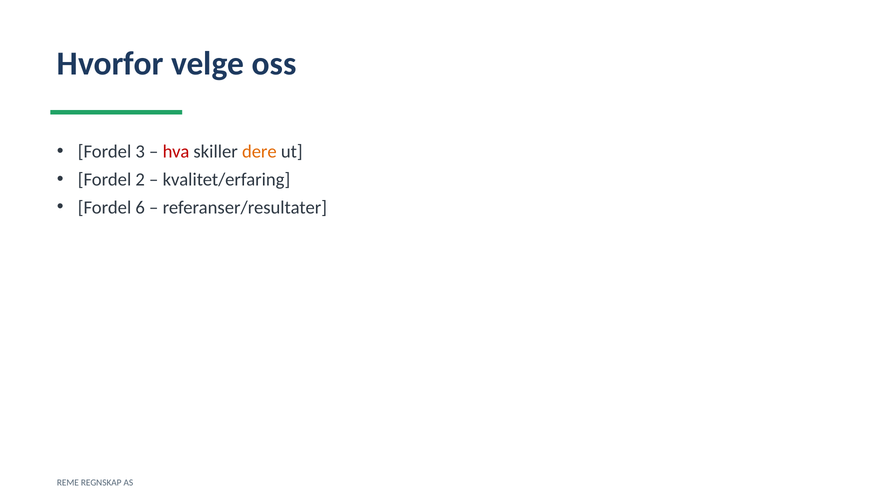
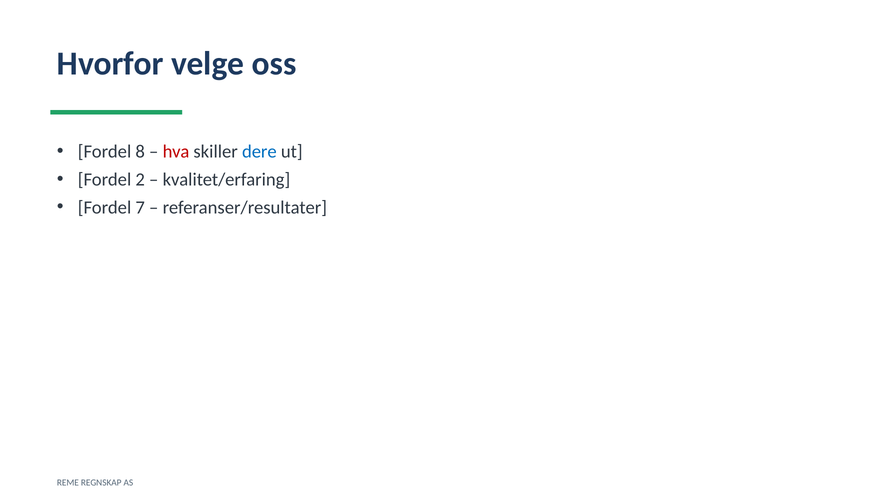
3: 3 -> 8 (140, 151)
dere colour: orange -> blue (259, 151)
6: 6 -> 7 (140, 207)
